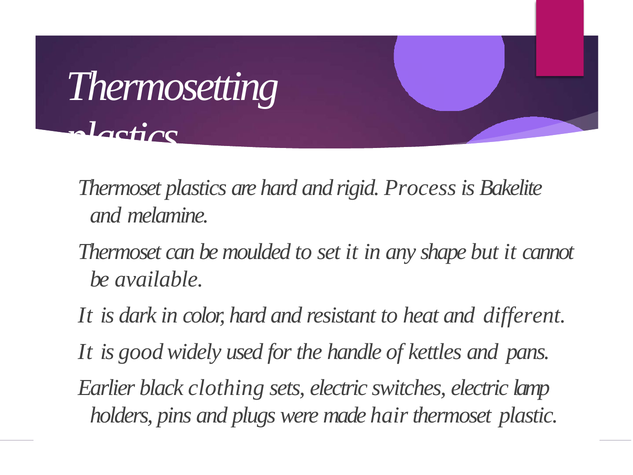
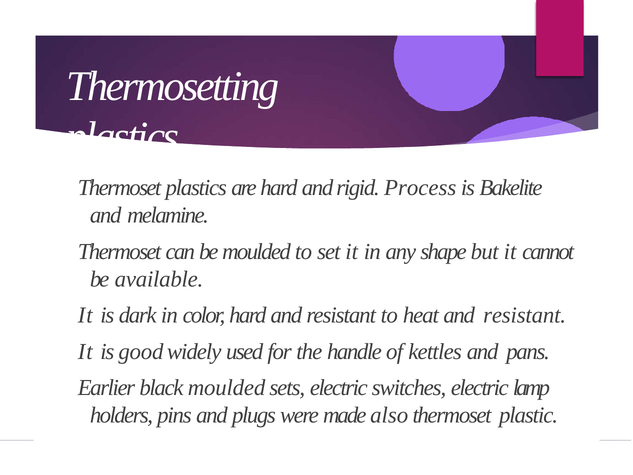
heat and different: different -> resistant (525, 315)
black clothing: clothing -> moulded (227, 387)
hair: hair -> also (389, 415)
